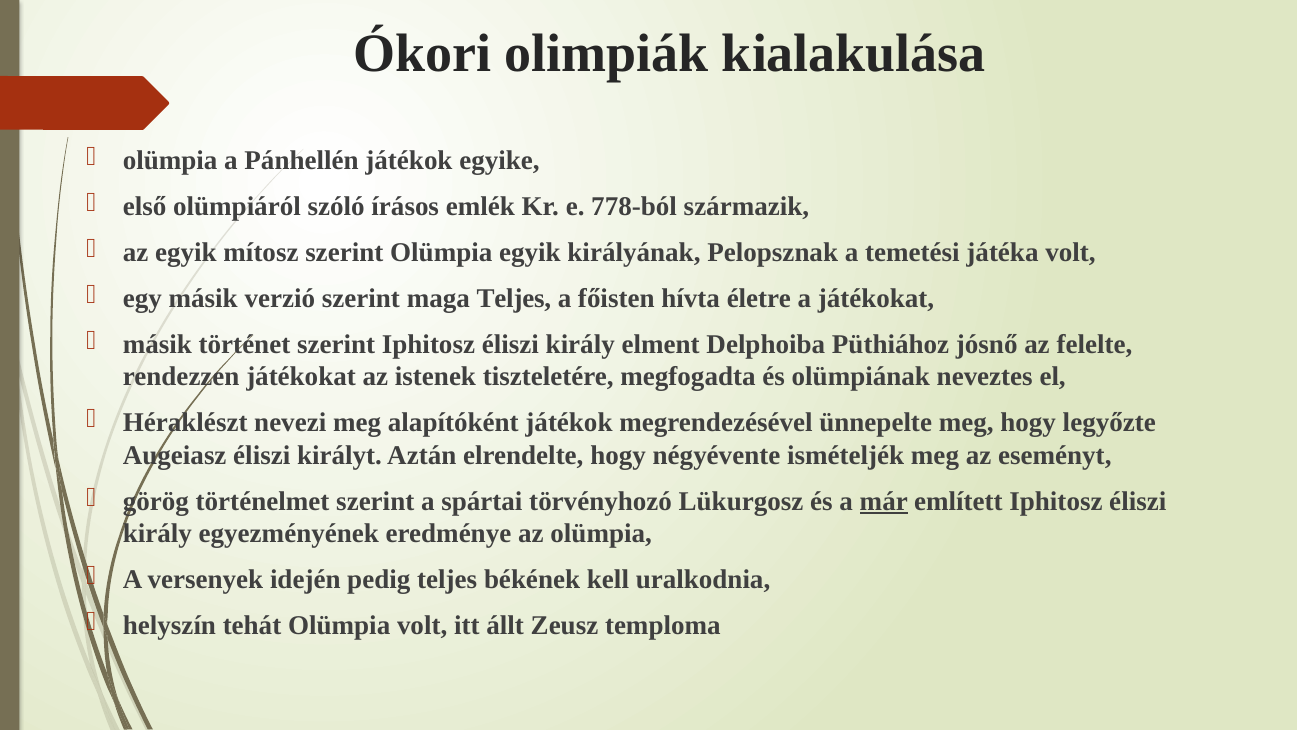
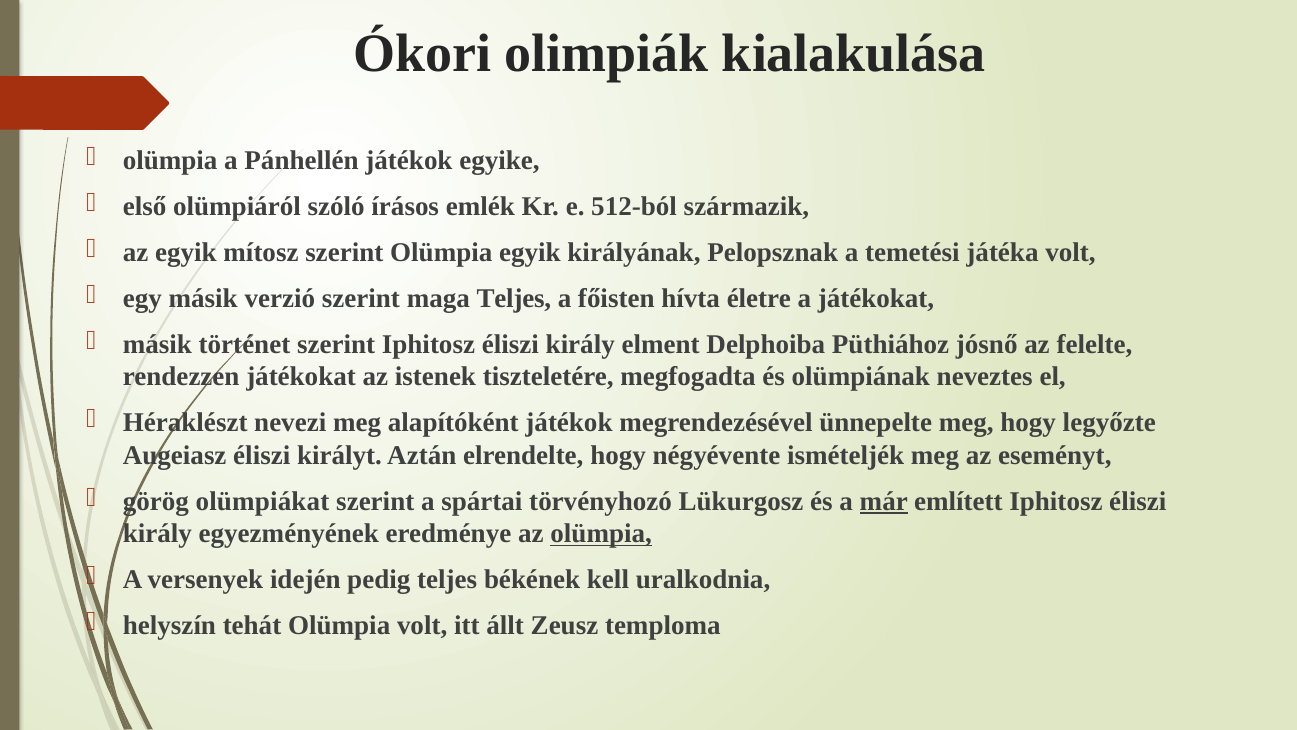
778-ból: 778-ból -> 512-ból (634, 206)
történelmet: történelmet -> olümpiákat (262, 501)
olümpia underline: none -> present (601, 534)
